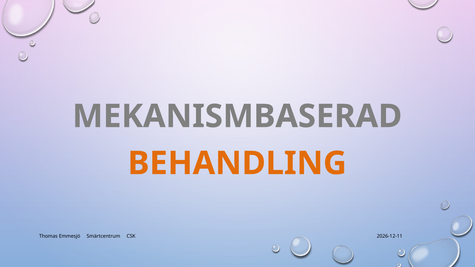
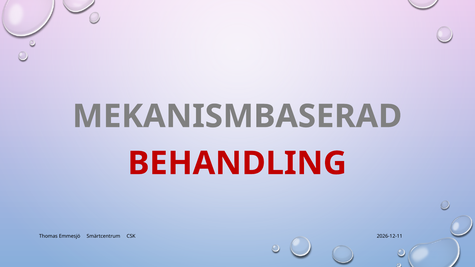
BEHANDLING colour: orange -> red (237, 163)
